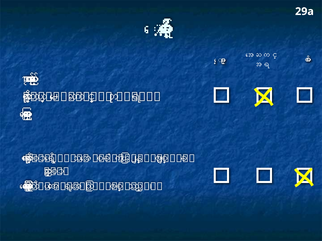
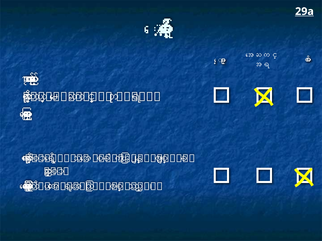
29a underline: none -> present (304, 11)
